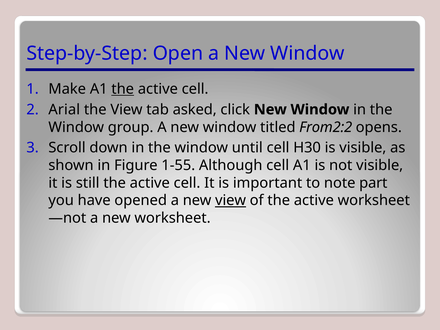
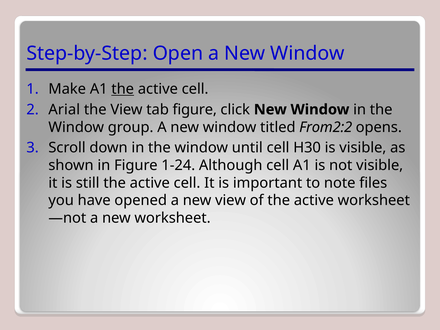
tab asked: asked -> figure (195, 110)
1-55: 1-55 -> 1-24 (178, 165)
part: part -> files (373, 183)
view underline: present -> none (231, 200)
